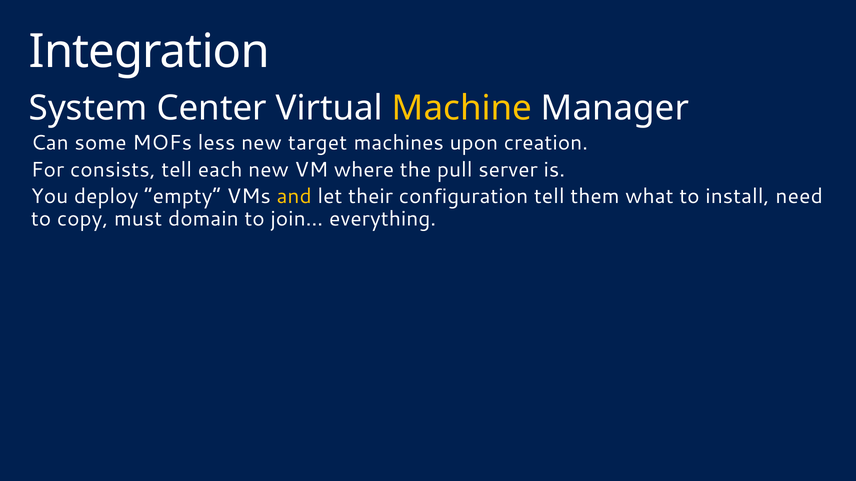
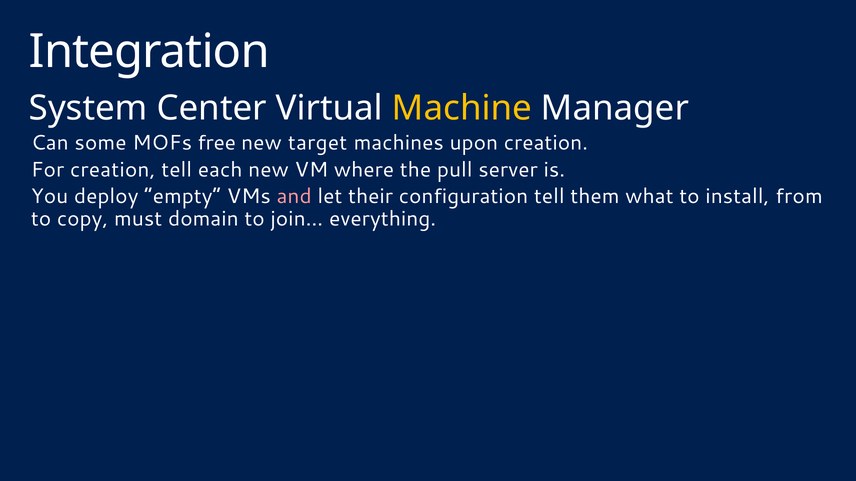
less: less -> free (217, 143)
For consists: consists -> creation (113, 170)
and colour: yellow -> pink (294, 197)
need: need -> from (799, 197)
